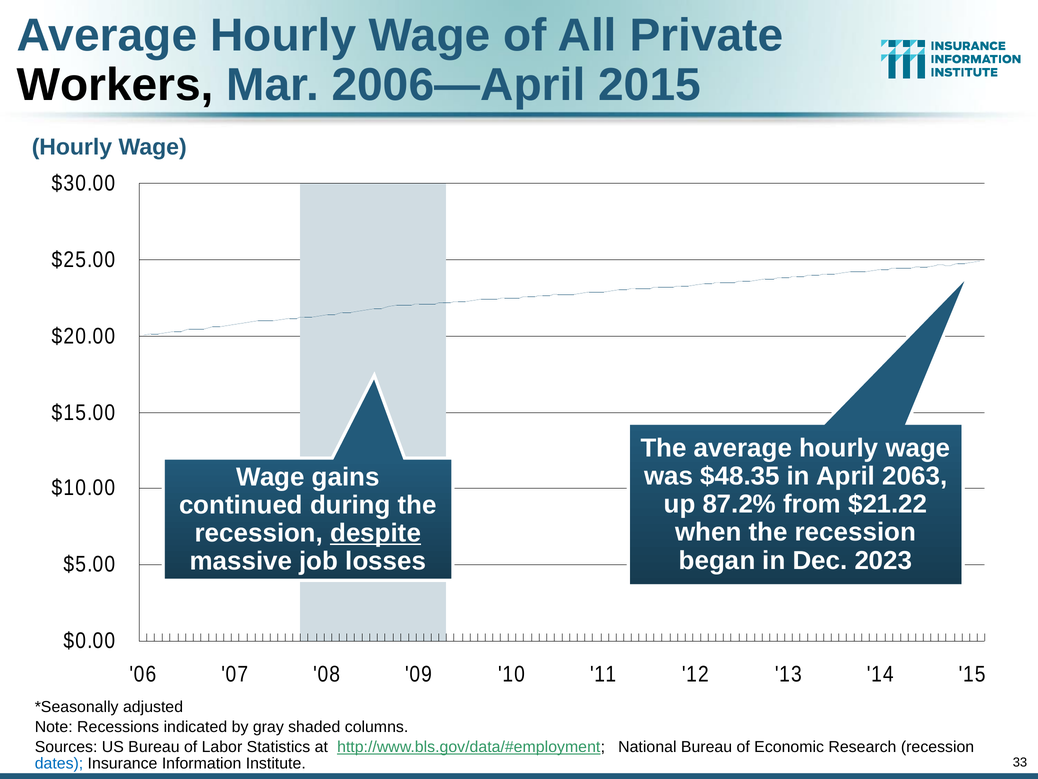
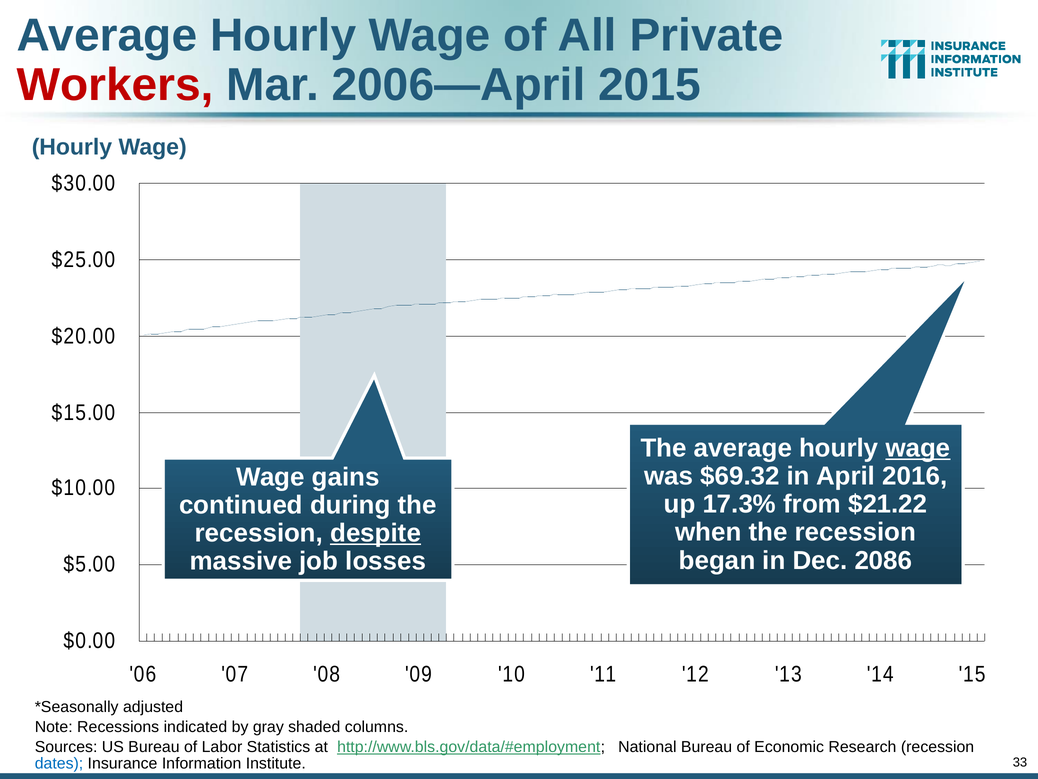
Workers colour: black -> red (115, 85)
wage underline: none -> present (918, 448)
$48.35: $48.35 -> $69.32 (740, 476)
2063: 2063 -> 2016 (915, 476)
87.2%: 87.2% -> 17.3% (739, 504)
2023: 2023 -> 2086 (883, 560)
